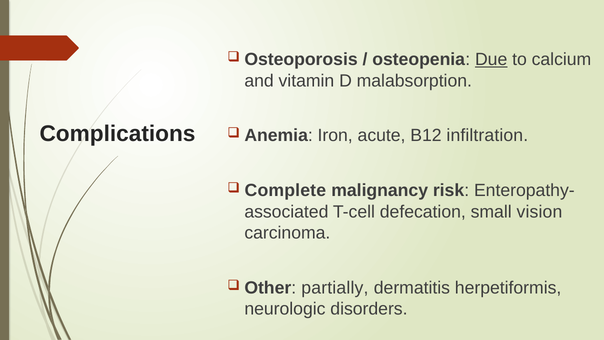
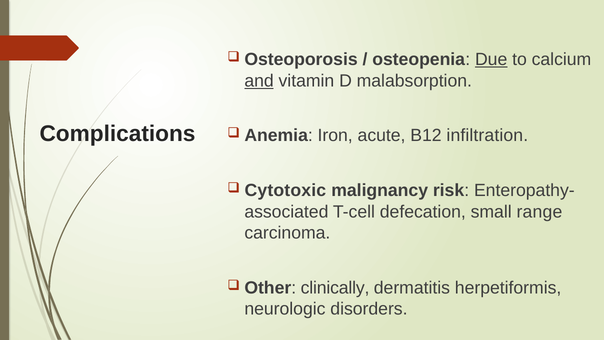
and underline: none -> present (259, 81)
Complete: Complete -> Cytotoxic (285, 190)
vision: vision -> range (539, 212)
partially: partially -> clinically (335, 288)
